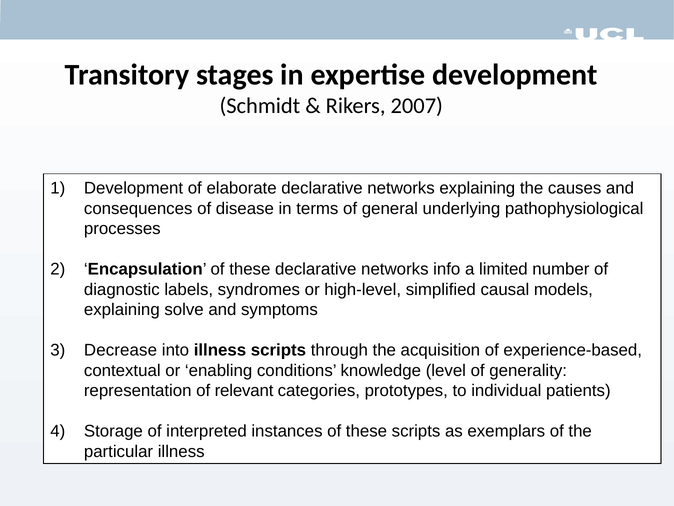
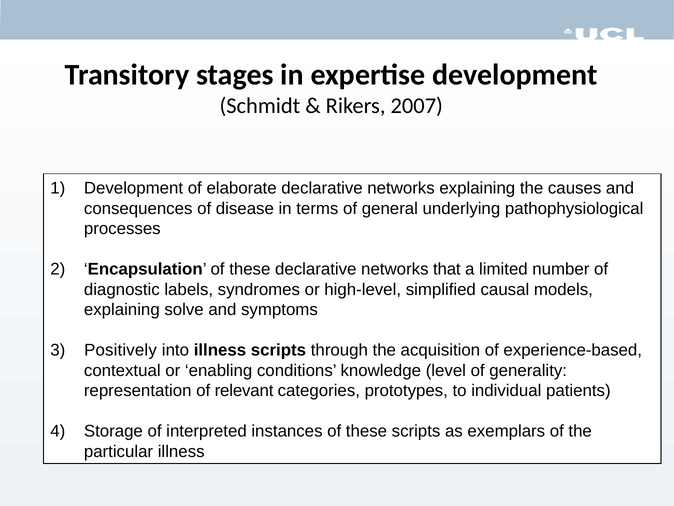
info: info -> that (447, 269)
Decrease: Decrease -> Positively (120, 350)
